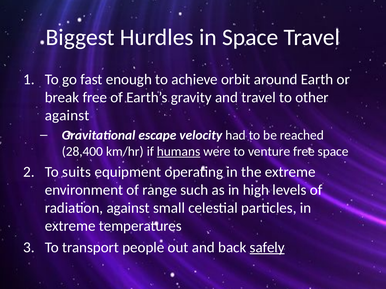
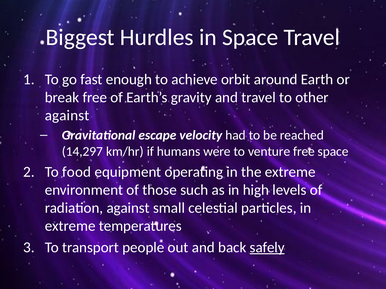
28,400: 28,400 -> 14,297 (82, 152)
humans underline: present -> none (179, 152)
suits: suits -> food (77, 172)
range: range -> those (160, 190)
